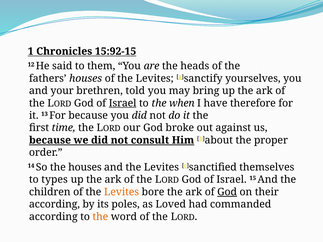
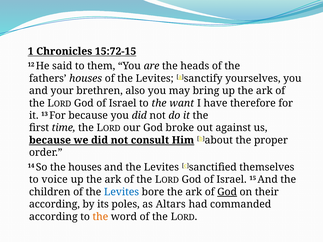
15:92-15: 15:92-15 -> 15:72-15 (116, 51)
told: told -> also (135, 91)
Israel underline: present -> none (123, 103)
when: when -> want (182, 103)
types: types -> voice (55, 180)
Levites colour: orange -> blue (121, 192)
Loved: Loved -> Altars (171, 205)
